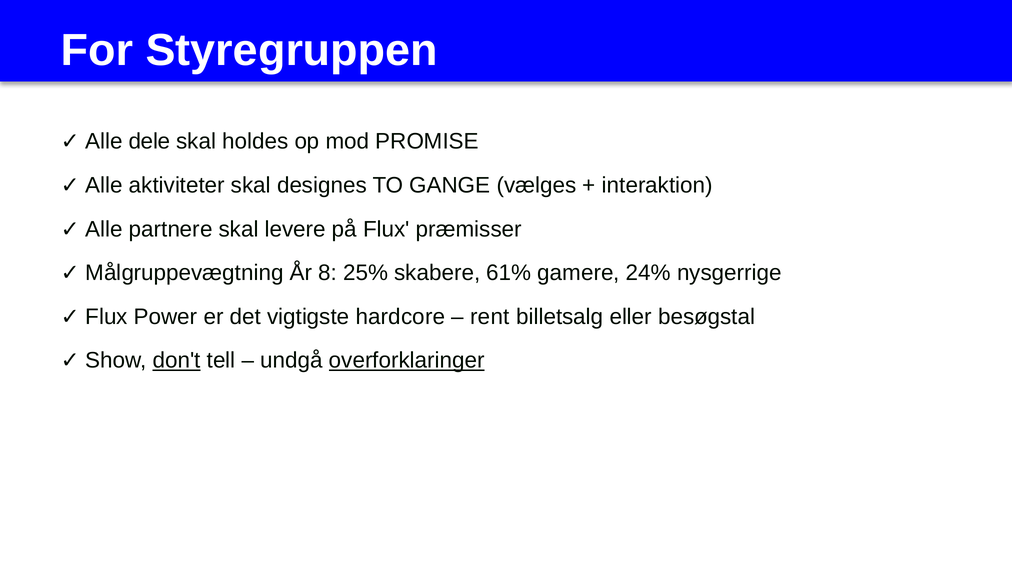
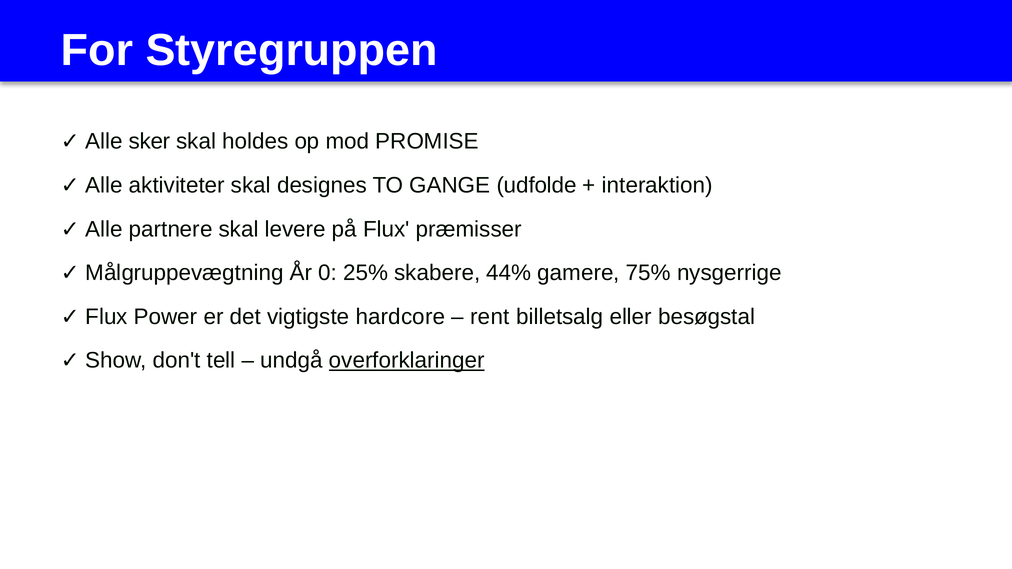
dele: dele -> sker (150, 142)
vælges: vælges -> udfolde (537, 185)
8: 8 -> 0 (328, 273)
61%: 61% -> 44% (509, 273)
24%: 24% -> 75% (648, 273)
don't underline: present -> none (177, 361)
